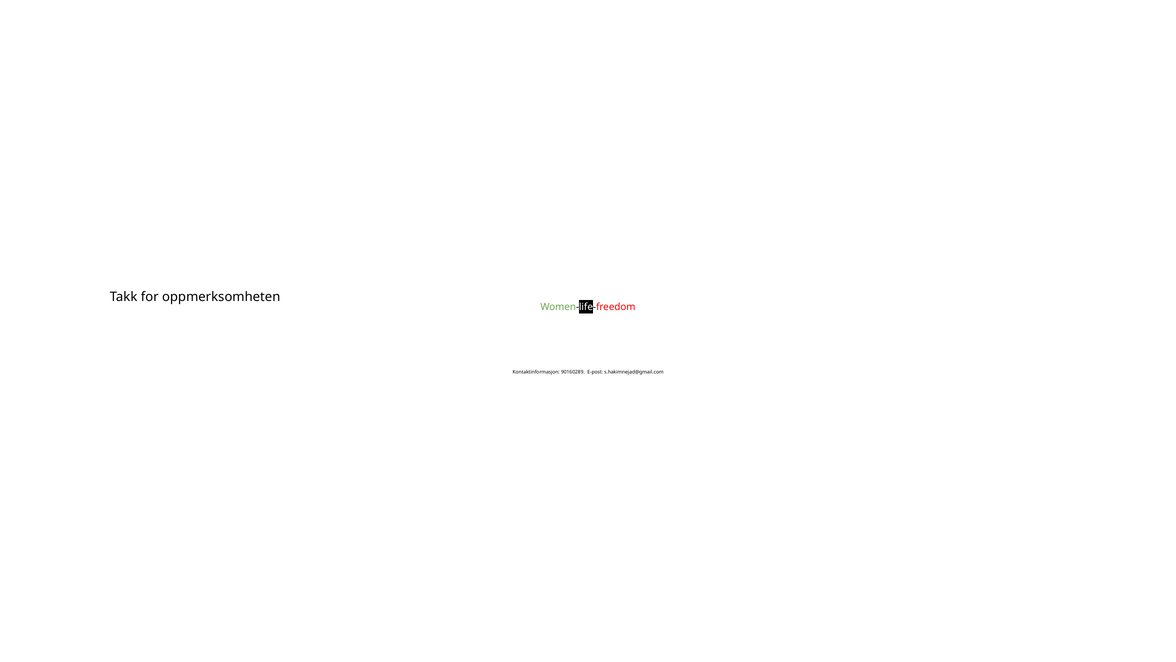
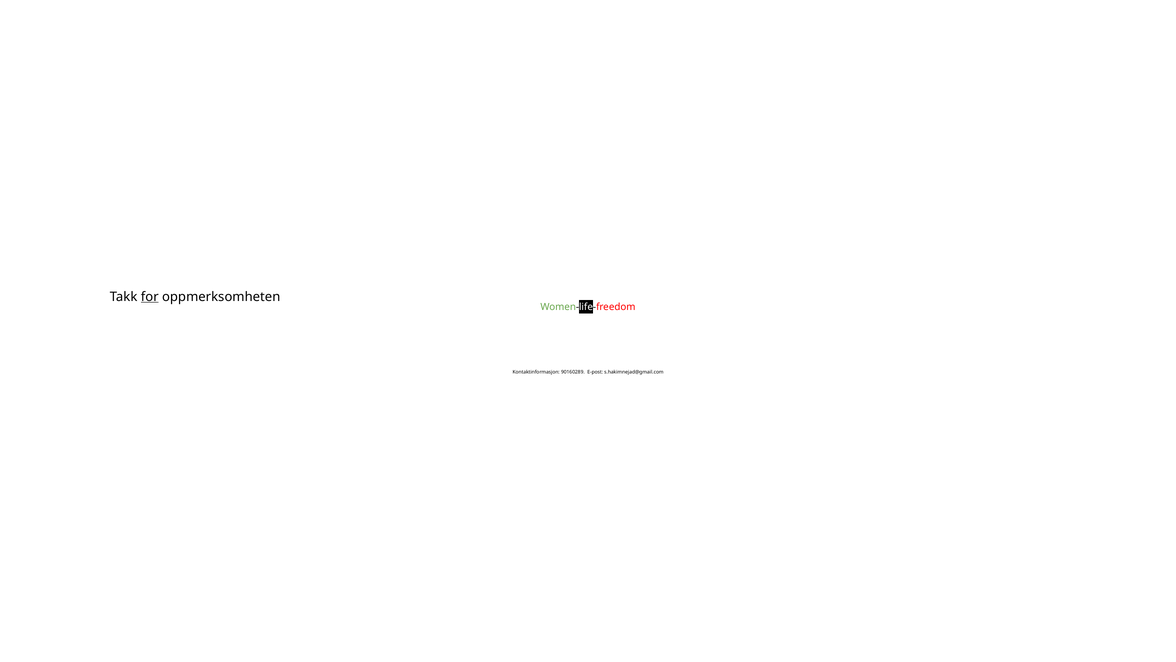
for underline: none -> present (150, 296)
